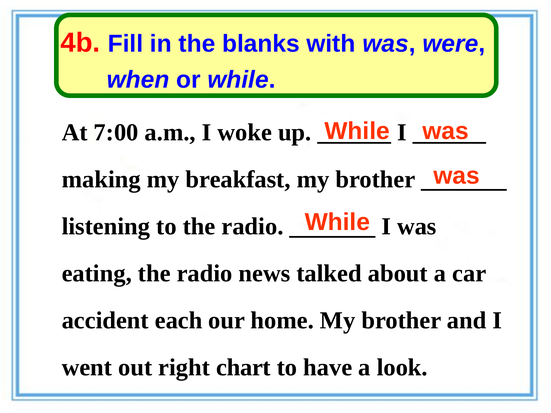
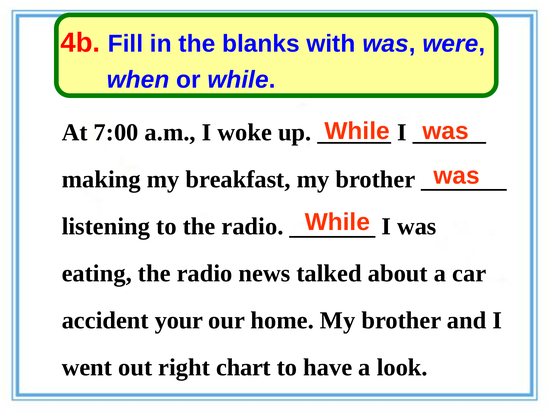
each: each -> your (179, 321)
